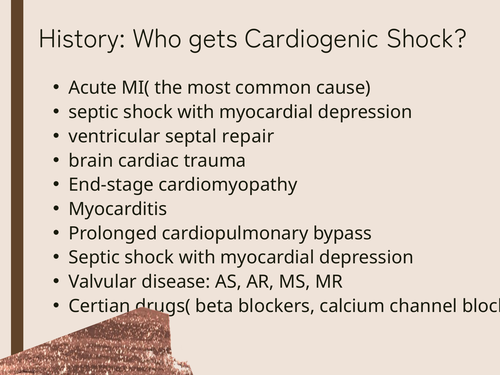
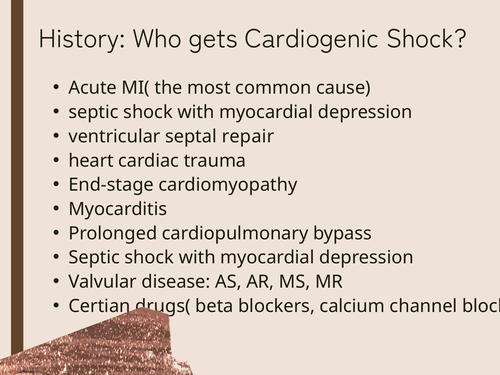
brain: brain -> heart (91, 161)
